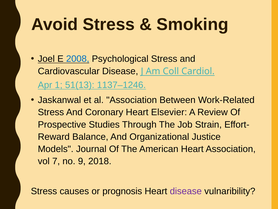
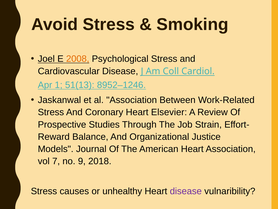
2008 colour: blue -> orange (78, 59)
1137–1246: 1137–1246 -> 8952–1246 (121, 85)
prognosis: prognosis -> unhealthy (122, 191)
